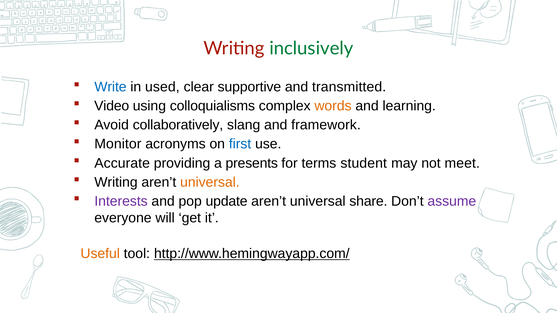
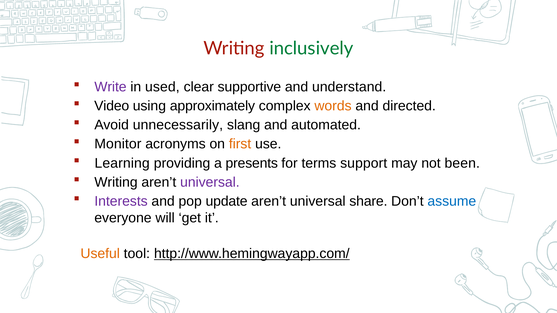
Write colour: blue -> purple (110, 87)
transmitted: transmitted -> understand (349, 87)
colloquialisms: colloquialisms -> approximately (212, 106)
learning: learning -> directed (409, 106)
collaboratively: collaboratively -> unnecessarily (178, 125)
framework: framework -> automated (326, 125)
first colour: blue -> orange (240, 144)
Accurate: Accurate -> Learning (122, 163)
student: student -> support (364, 163)
meet: meet -> been (462, 163)
universal colour: orange -> purple (210, 182)
assume colour: purple -> blue (452, 201)
